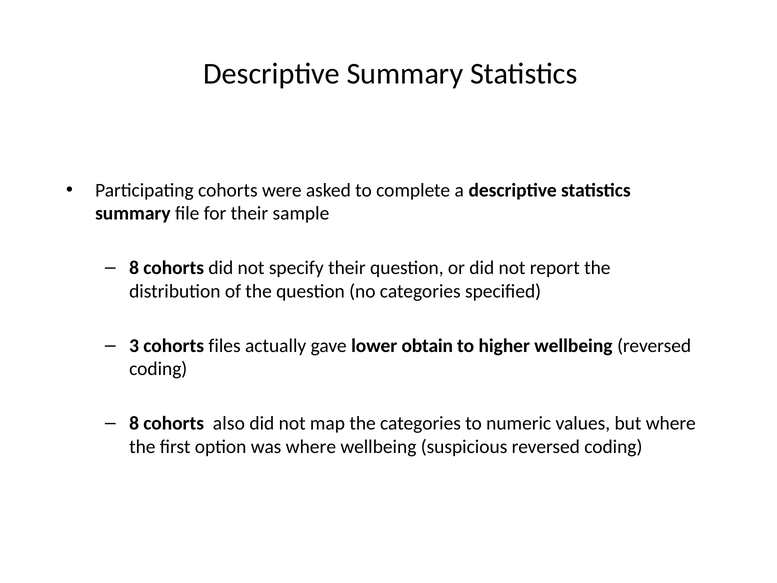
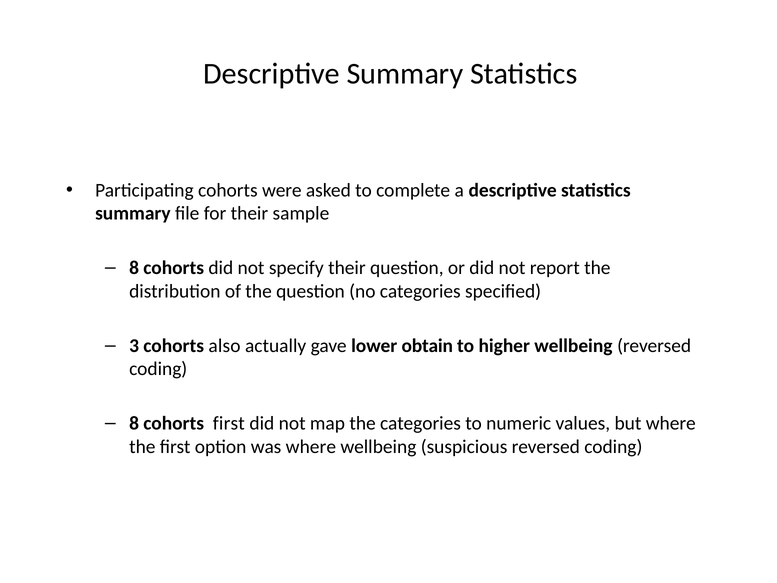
files: files -> also (224, 346)
cohorts also: also -> first (229, 423)
